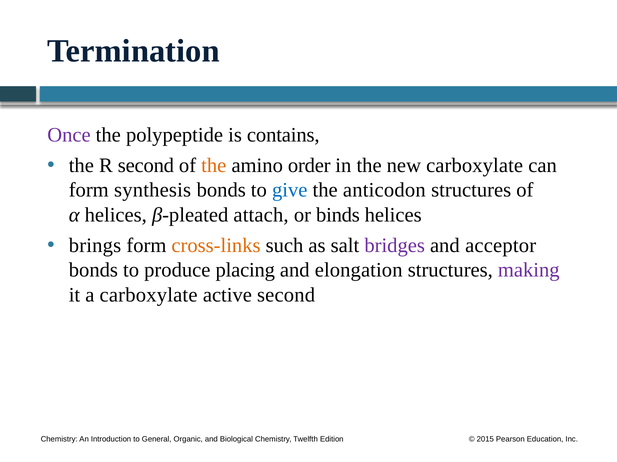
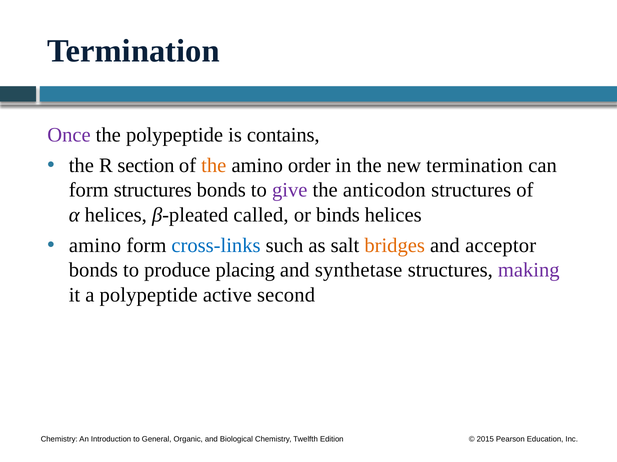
R second: second -> section (146, 166)
new carboxylate: carboxylate -> termination (475, 166)
form synthesis: synthesis -> structures (153, 190)
give colour: blue -> purple (290, 190)
attach: attach -> called (261, 215)
brings: brings -> amino (95, 246)
cross-links colour: orange -> blue (216, 246)
bridges colour: purple -> orange (395, 246)
elongation: elongation -> synthetase (359, 271)
a carboxylate: carboxylate -> polypeptide (149, 295)
